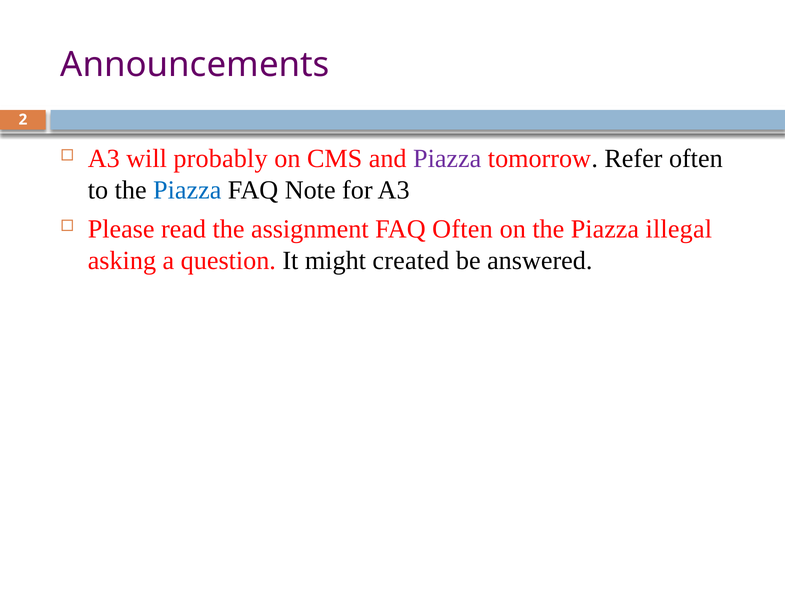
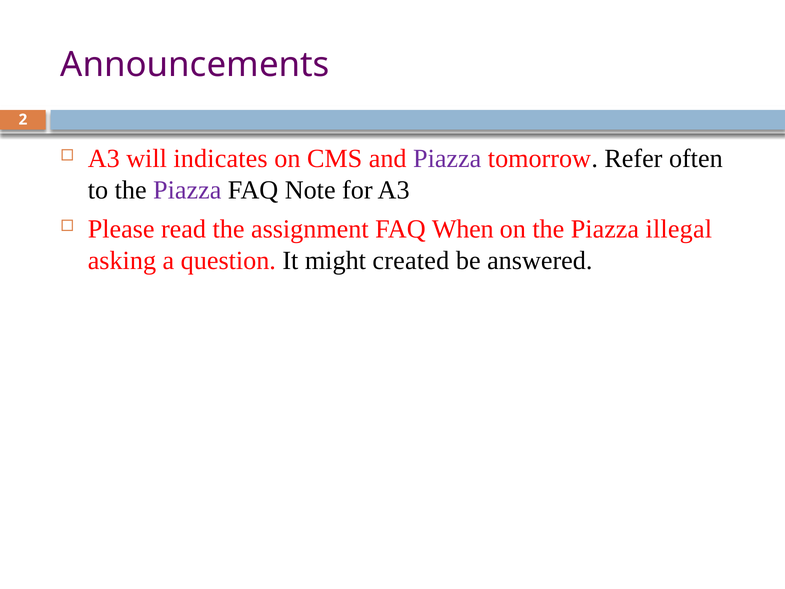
probably: probably -> indicates (221, 159)
Piazza colour: blue -> purple (187, 190)
FAQ Often: Often -> When (463, 229)
